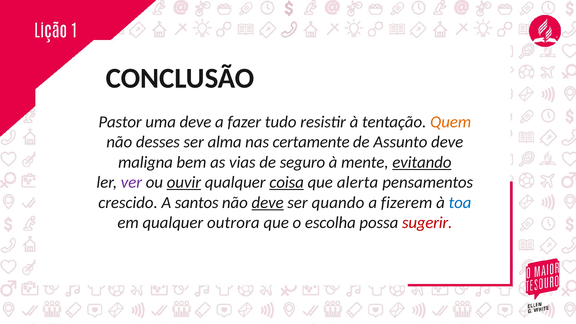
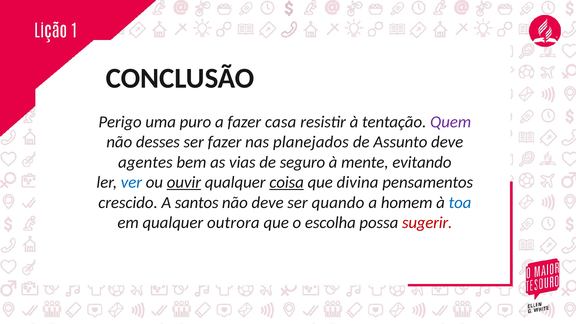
Pastor: Pastor -> Perigo (120, 122)
uma deve: deve -> puro (195, 122)
tudo: tudo -> casa (281, 122)
Quem colour: orange -> purple (451, 122)
ser alma: alma -> fazer (225, 142)
certamente: certamente -> planejados (311, 142)
maligna: maligna -> agentes (145, 162)
evitando underline: present -> none (422, 162)
ver colour: purple -> blue (131, 182)
alerta: alerta -> divina (358, 182)
deve underline: present -> none (268, 202)
fizerem: fizerem -> homem (407, 202)
